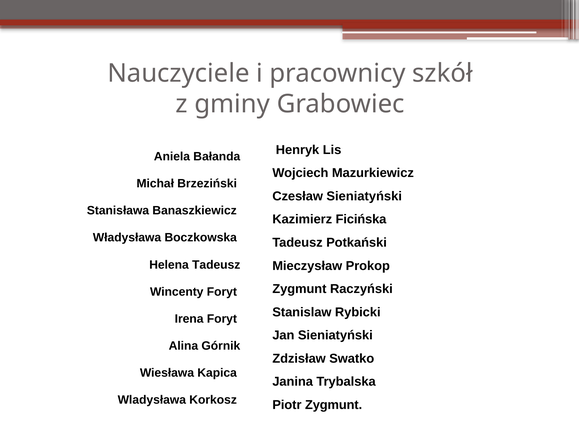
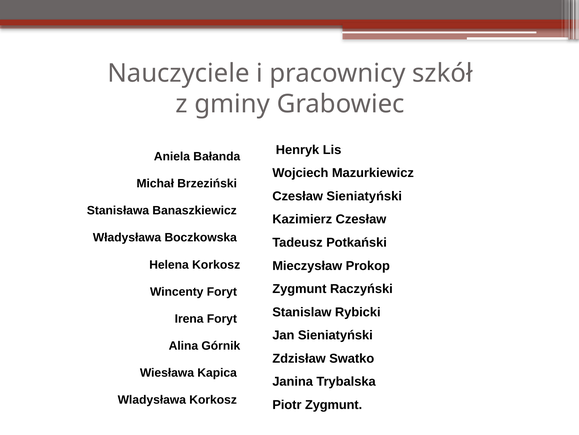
Kazimierz Ficińska: Ficińska -> Czesław (361, 219)
Helena Tadeusz: Tadeusz -> Korkosz (216, 264)
